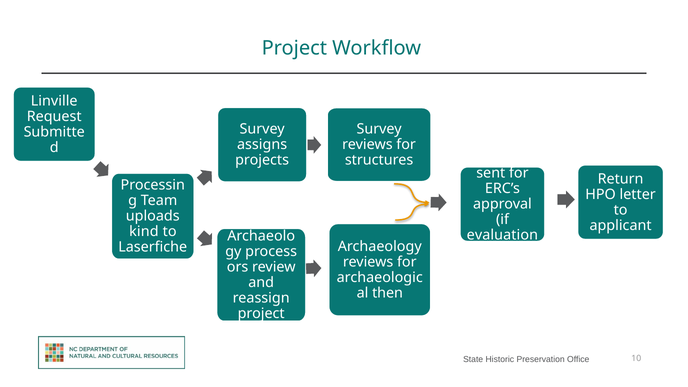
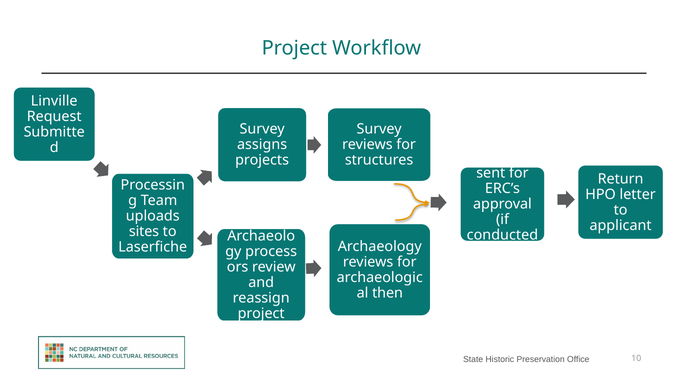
kind: kind -> sites (144, 232)
evaluation: evaluation -> conducted (502, 235)
